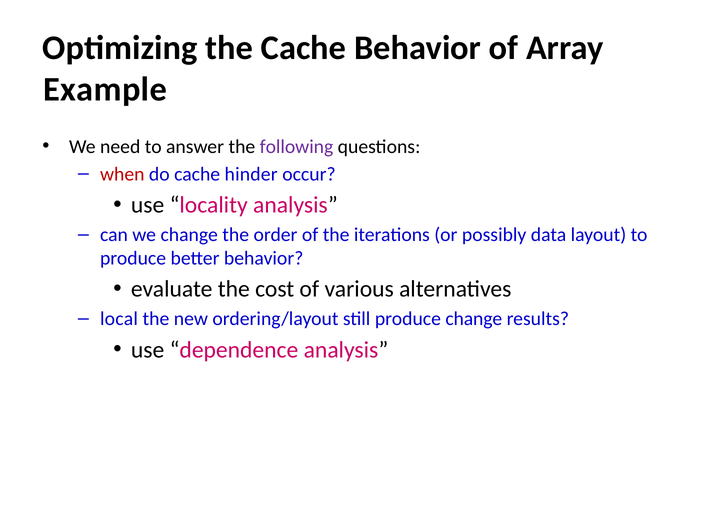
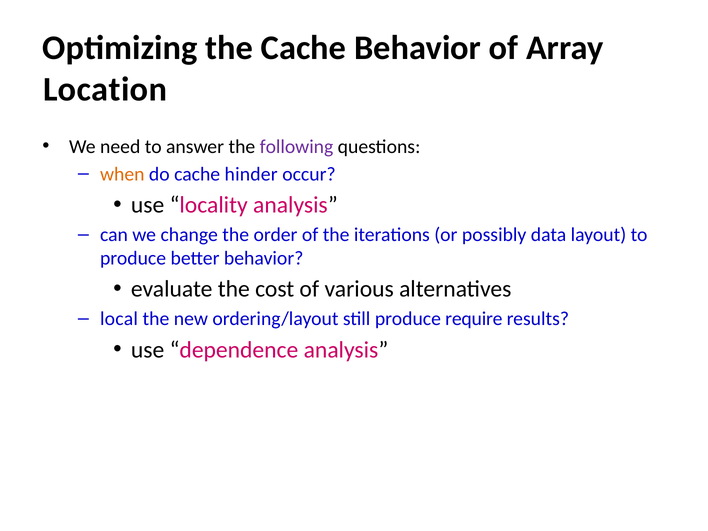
Example: Example -> Location (105, 89)
when colour: red -> orange (122, 174)
produce change: change -> require (474, 319)
